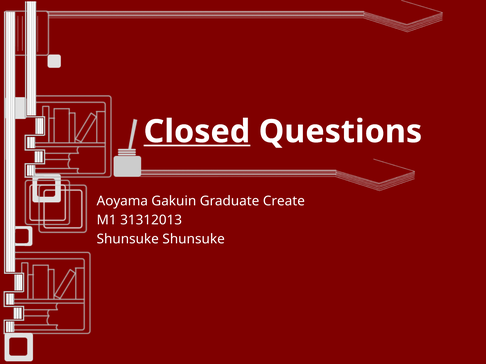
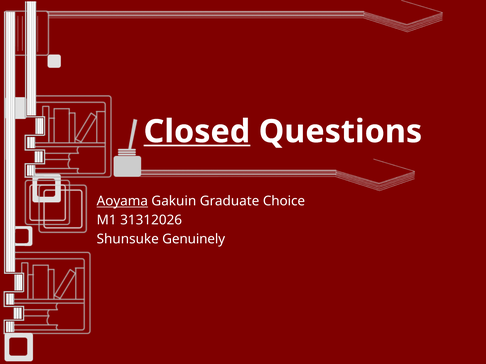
Aoyama underline: none -> present (122, 201)
Create: Create -> Choice (284, 201)
31312013: 31312013 -> 31312026 (151, 220)
Shunsuke Shunsuke: Shunsuke -> Genuinely (194, 239)
